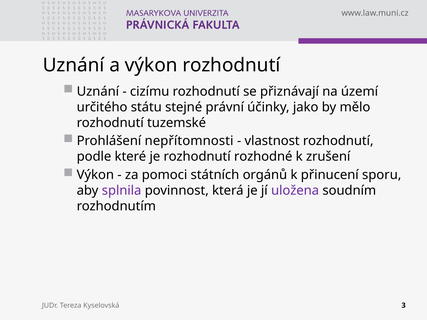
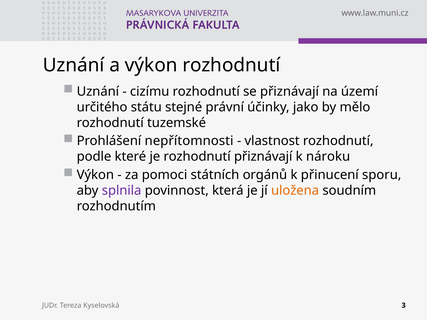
rozhodnutí rozhodné: rozhodné -> přiznávají (263, 157)
zrušení: zrušení -> nároku (328, 157)
uložena colour: purple -> orange (295, 191)
